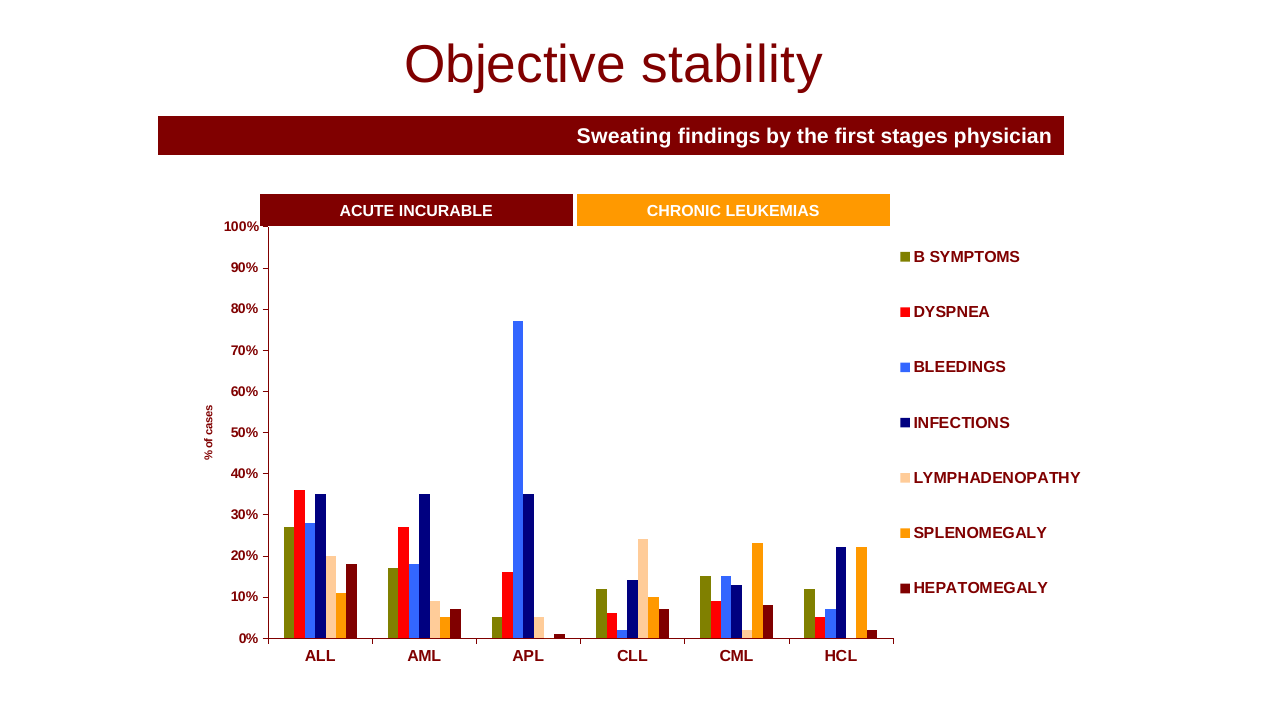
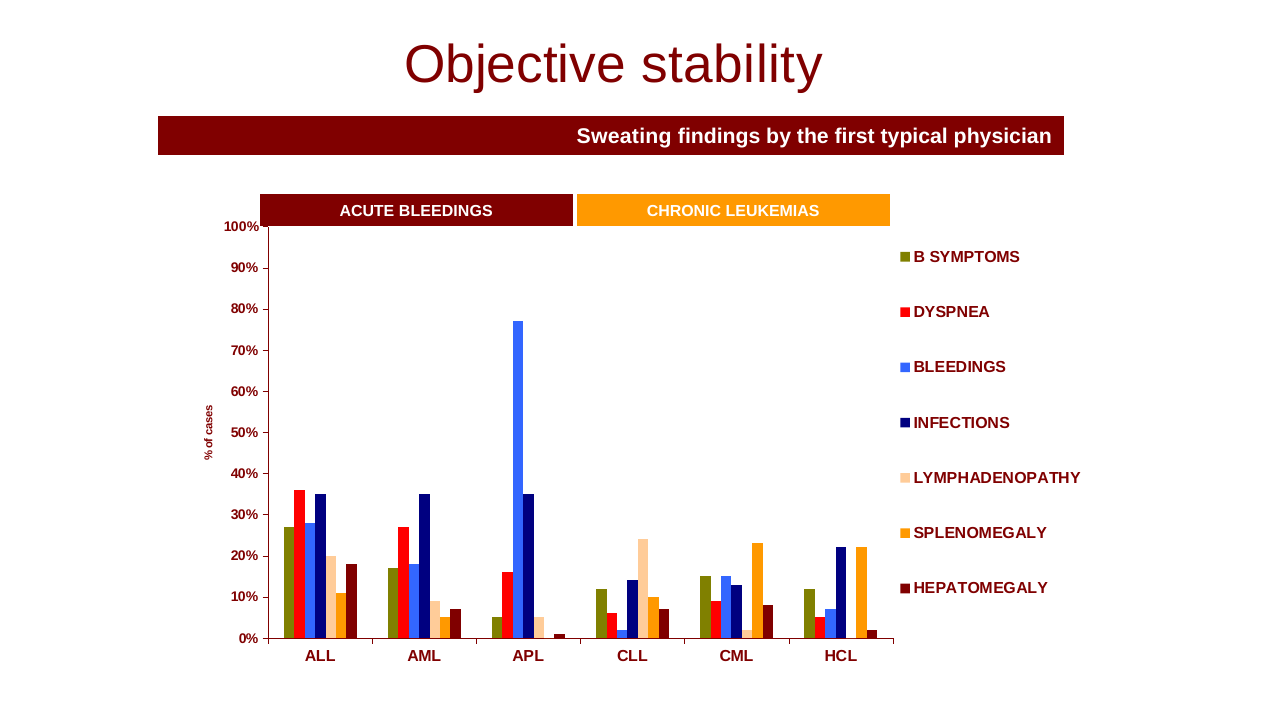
stages: stages -> typical (914, 137)
ACUTE INCURABLE: INCURABLE -> BLEEDINGS (446, 211)
